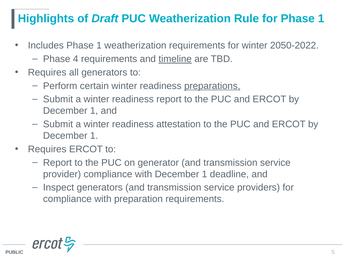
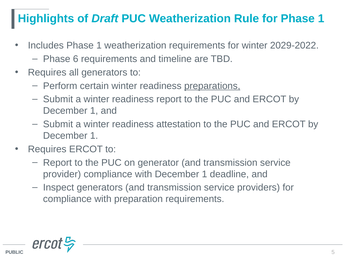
2050-2022: 2050-2022 -> 2029-2022 (294, 46)
4: 4 -> 6 (76, 59)
timeline underline: present -> none (175, 59)
